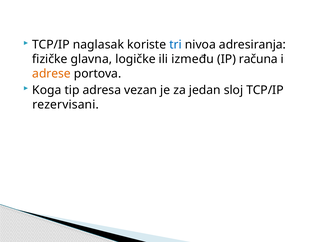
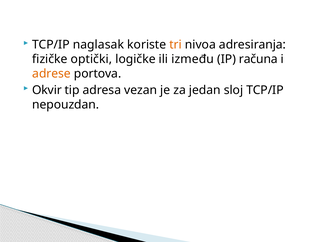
tri colour: blue -> orange (176, 45)
glavna: glavna -> optički (91, 59)
Koga: Koga -> Okvir (47, 90)
rezervisani: rezervisani -> nepouzdan (66, 105)
